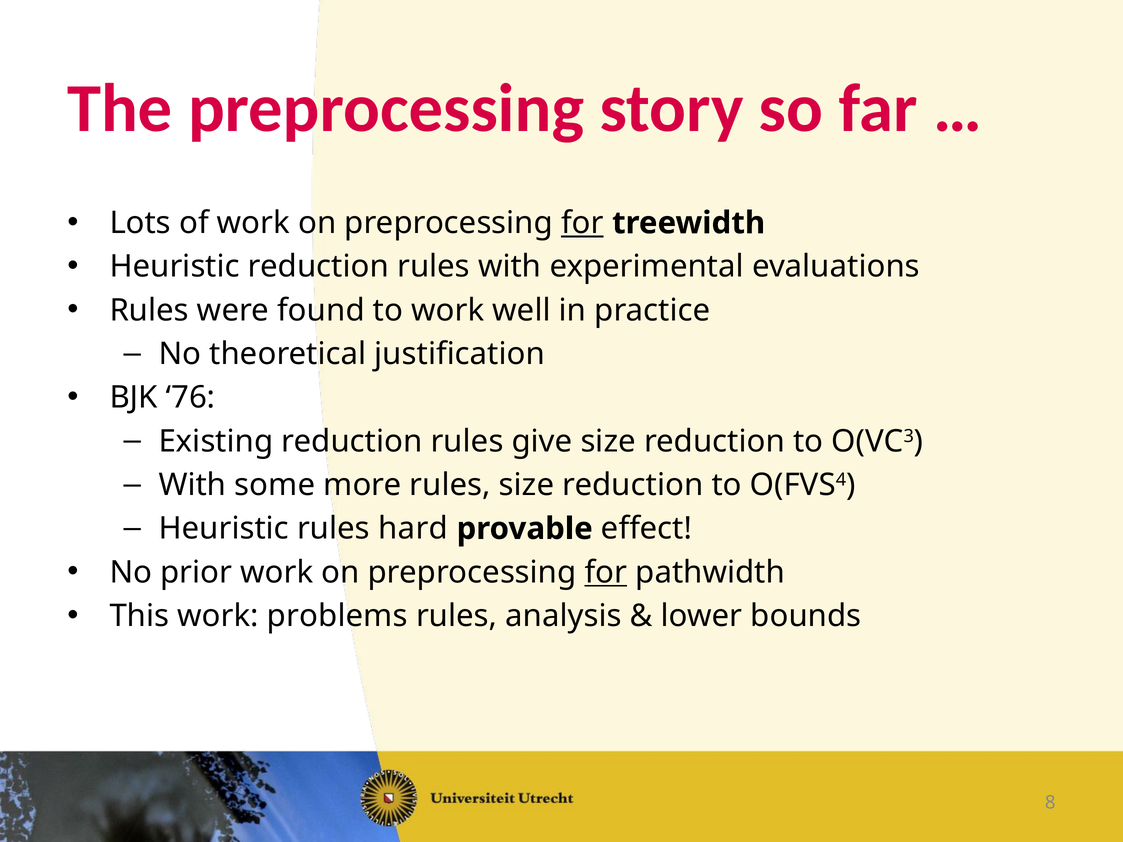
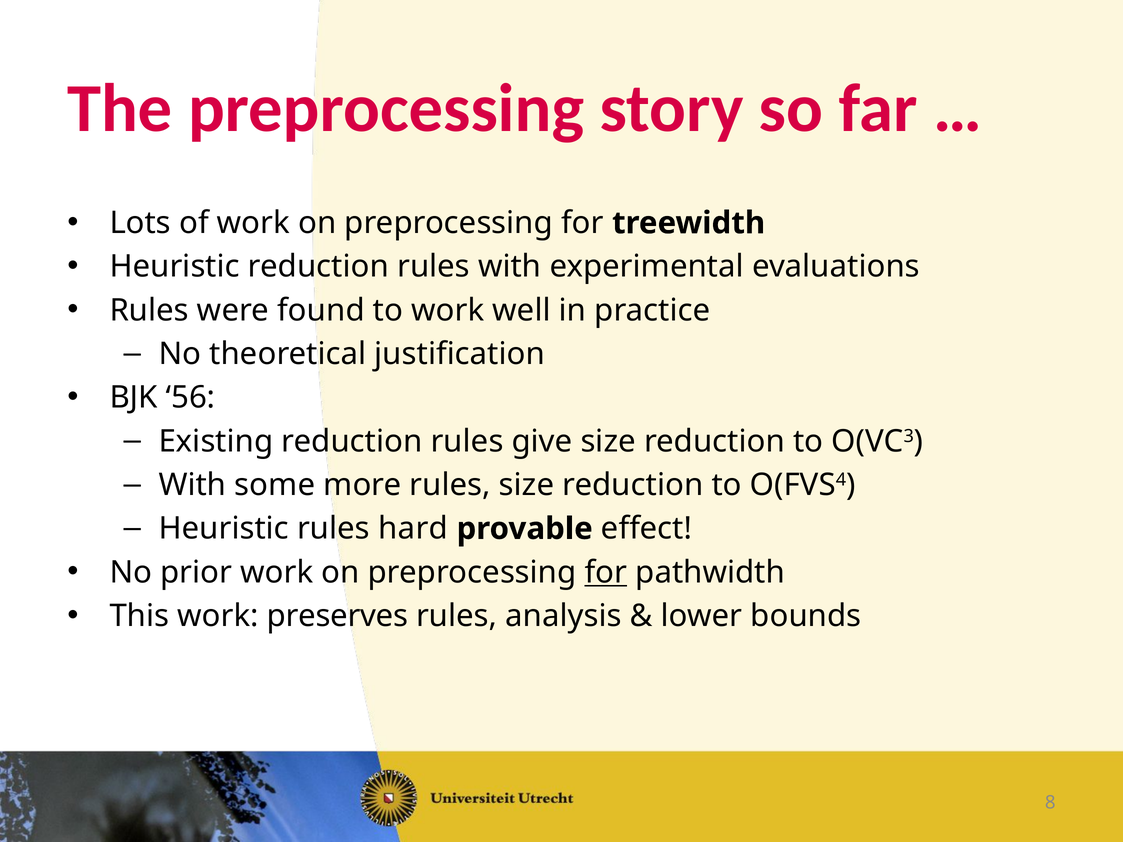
for underline: present -> none (582, 223)
76: 76 -> 56 (191, 398)
problems: problems -> preserves (337, 616)
